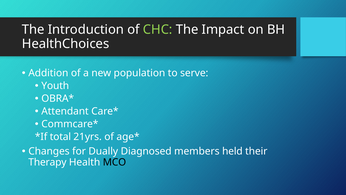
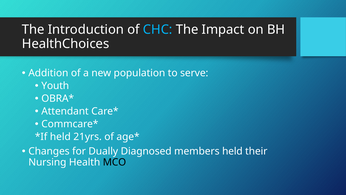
CHC colour: light green -> light blue (158, 30)
total: total -> held (60, 137)
Therapy: Therapy -> Nursing (47, 162)
